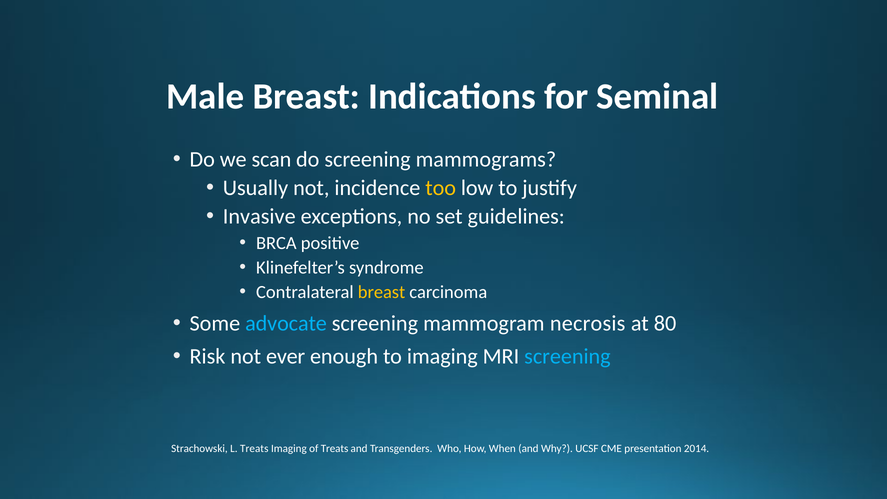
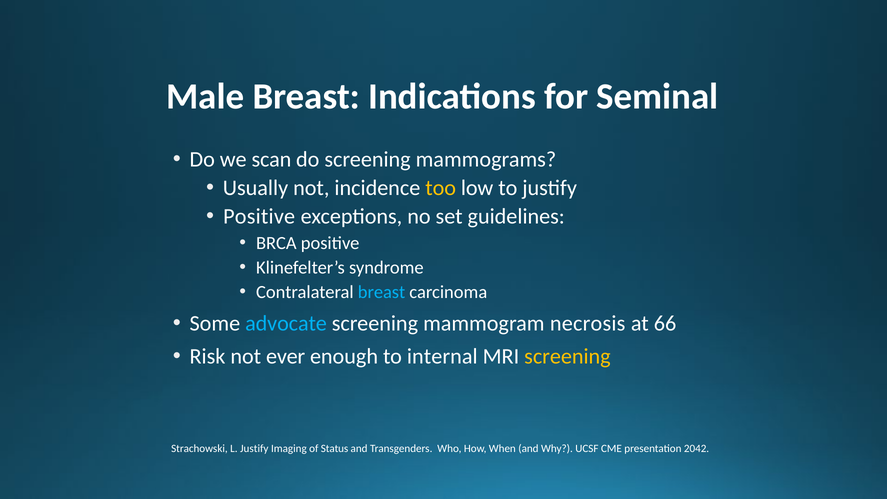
Invasive: Invasive -> Positive (259, 216)
breast colour: yellow -> light blue (382, 292)
80: 80 -> 66 (665, 323)
to imaging: imaging -> internal (442, 356)
screening colour: light blue -> yellow (567, 356)
L Treats: Treats -> Justify (254, 449)
of Treats: Treats -> Status (335, 449)
2014: 2014 -> 2042 (697, 449)
